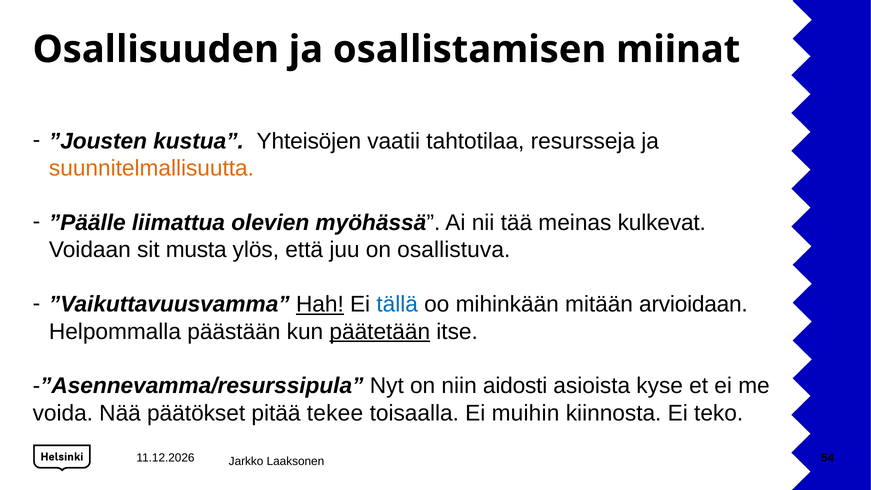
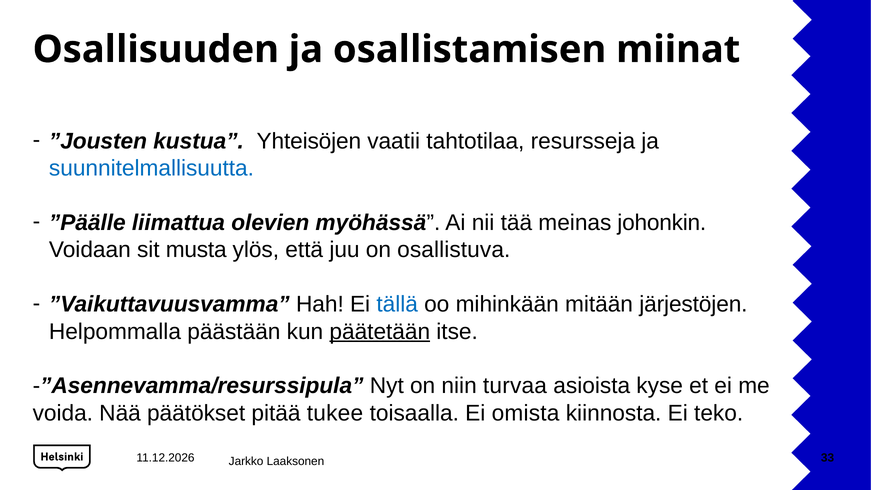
suunnitelmallisuutta colour: orange -> blue (151, 168)
kulkevat: kulkevat -> johonkin (662, 223)
Hah underline: present -> none (320, 304)
arvioidaan: arvioidaan -> järjestöjen (693, 304)
aidosti: aidosti -> turvaa (515, 386)
tekee: tekee -> tukee (335, 413)
muihin: muihin -> omista (526, 413)
54: 54 -> 33 (828, 458)
